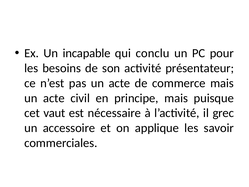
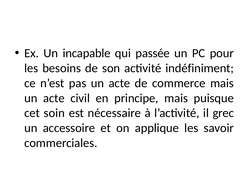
conclu: conclu -> passée (153, 53)
présentateur: présentateur -> indéfiniment (200, 68)
vaut: vaut -> soin (54, 113)
